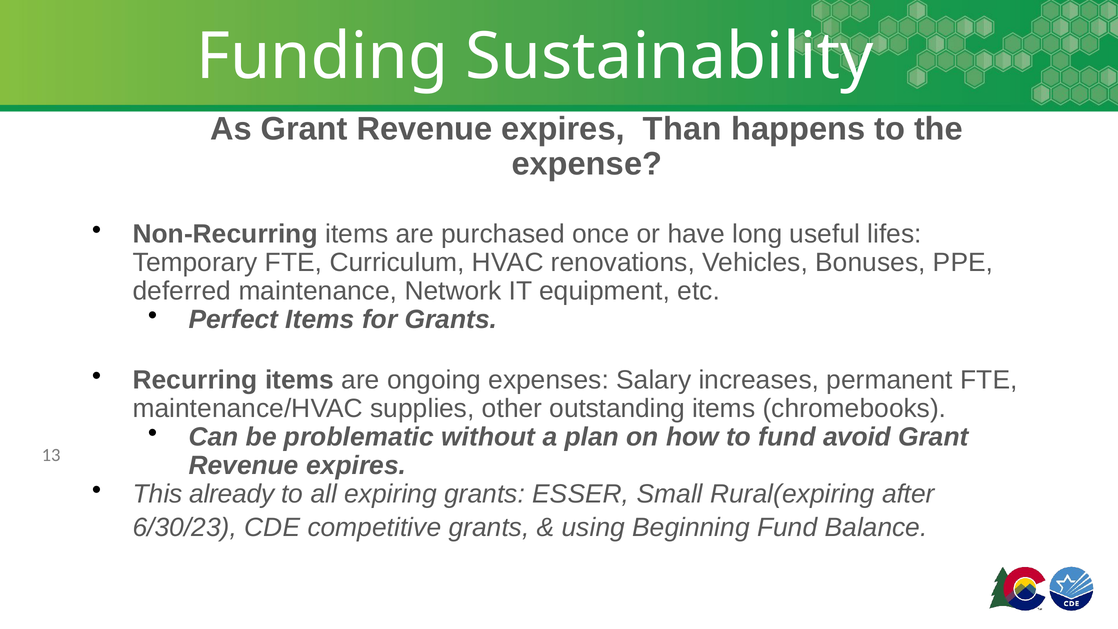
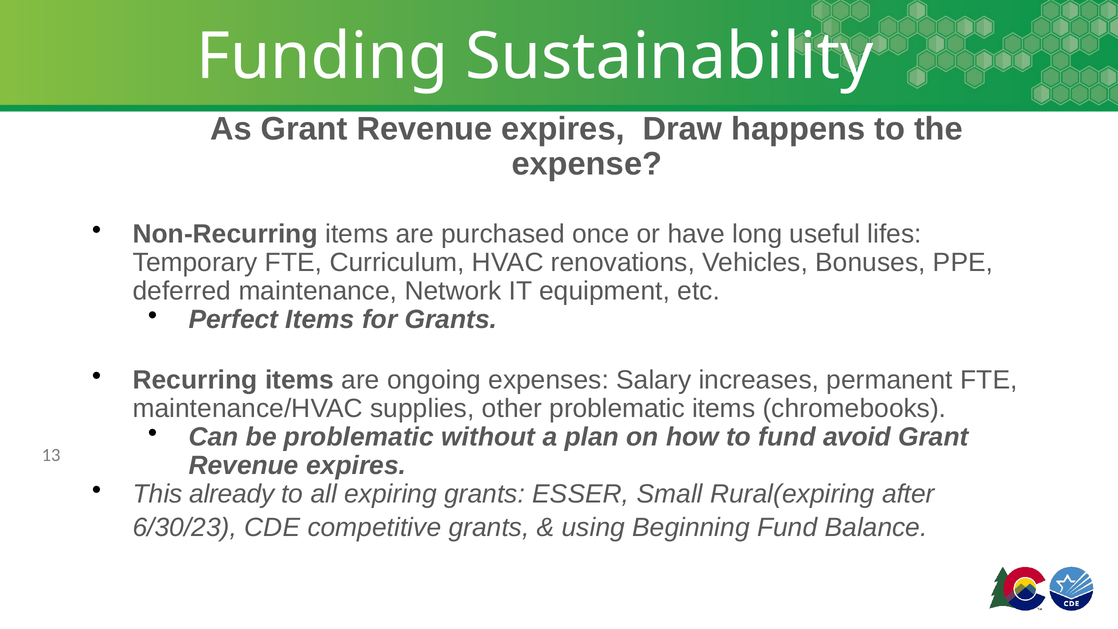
Than: Than -> Draw (683, 129)
other outstanding: outstanding -> problematic (617, 408)
